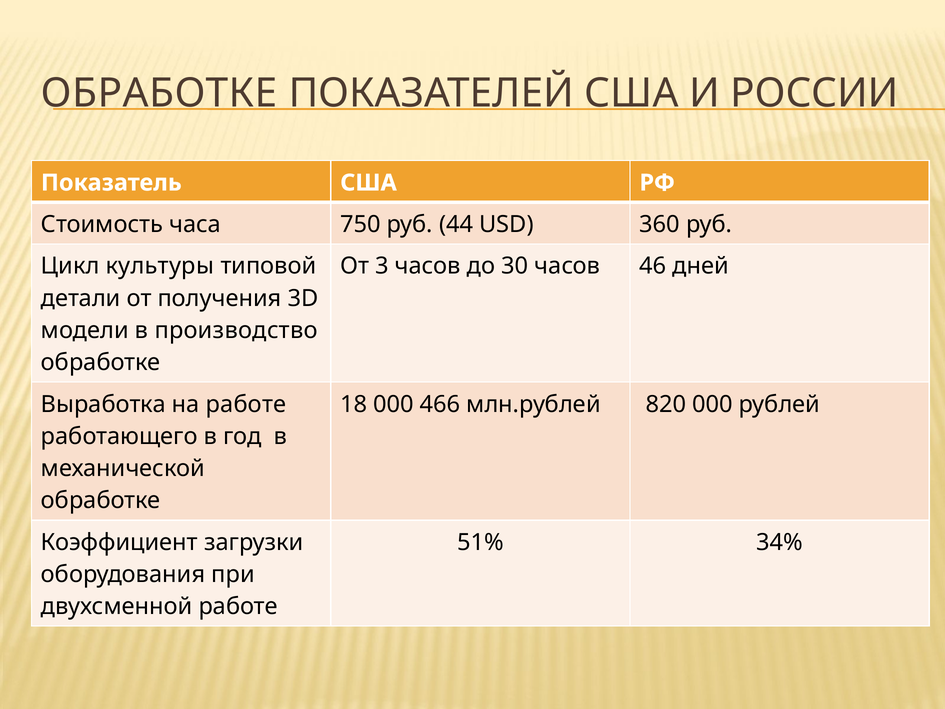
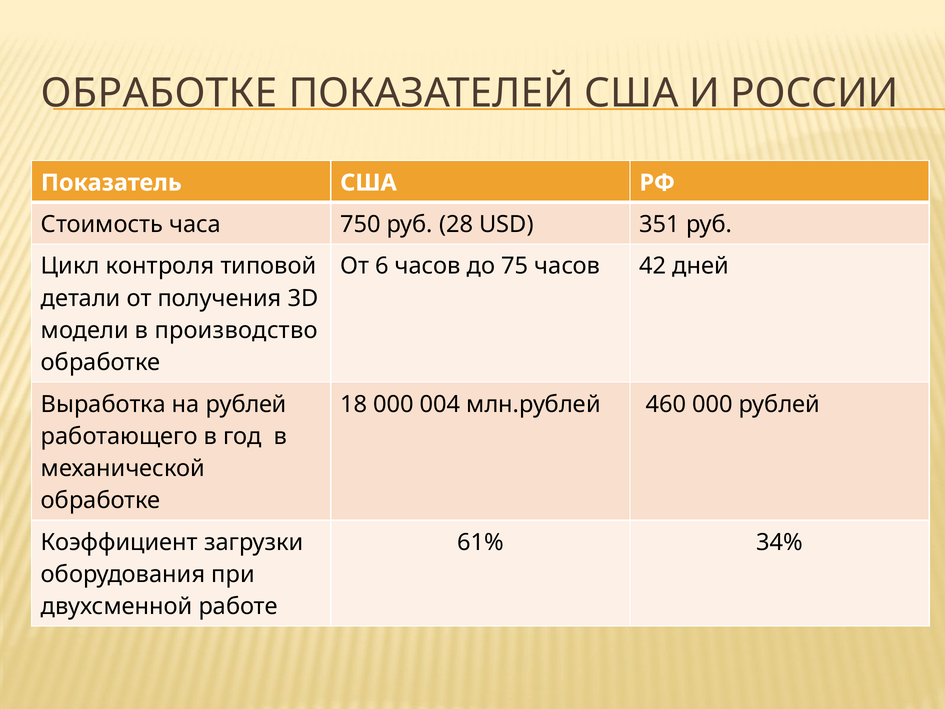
44: 44 -> 28 (456, 224)
360: 360 -> 351 (660, 224)
культуры: культуры -> контроля (160, 266)
3: 3 -> 6 (382, 266)
30: 30 -> 75 (515, 266)
46: 46 -> 42 (653, 266)
на работе: работе -> рублей (246, 404)
466: 466 -> 004 (440, 404)
820: 820 -> 460 (666, 404)
51%: 51% -> 61% (480, 542)
